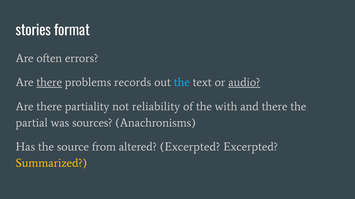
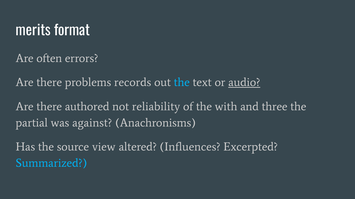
stories: stories -> merits (33, 31)
there underline: present -> none (49, 83)
partiality: partiality -> authored (87, 107)
and there: there -> three (275, 107)
sources: sources -> against (92, 123)
from: from -> view (104, 147)
altered Excerpted: Excerpted -> Influences (190, 147)
Summarized colour: yellow -> light blue (51, 164)
